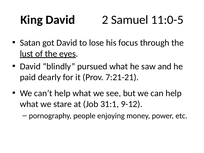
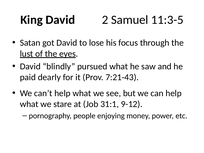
11:0-5: 11:0-5 -> 11:3-5 (167, 20)
7:21-21: 7:21-21 -> 7:21-43 (122, 77)
